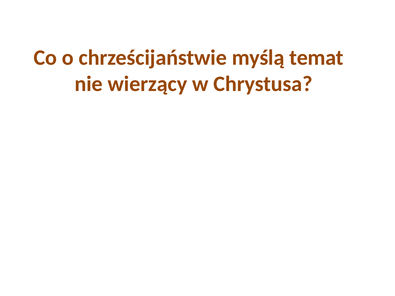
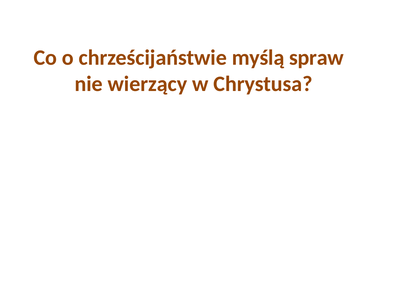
temat: temat -> spraw (316, 58)
